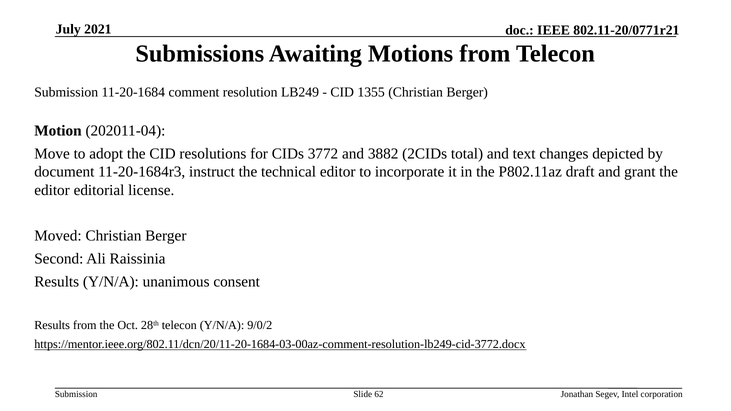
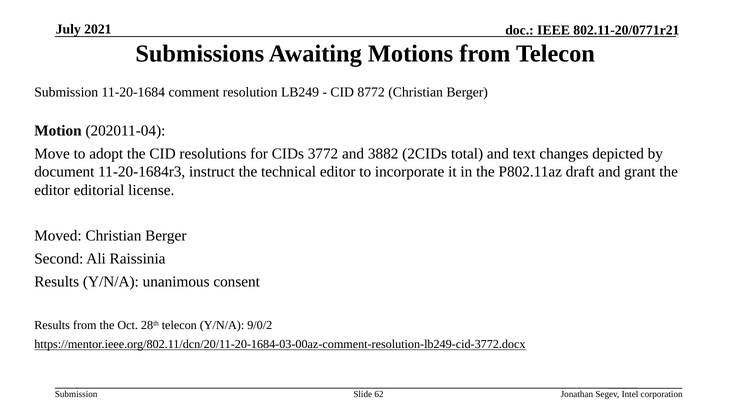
1355: 1355 -> 8772 (371, 92)
